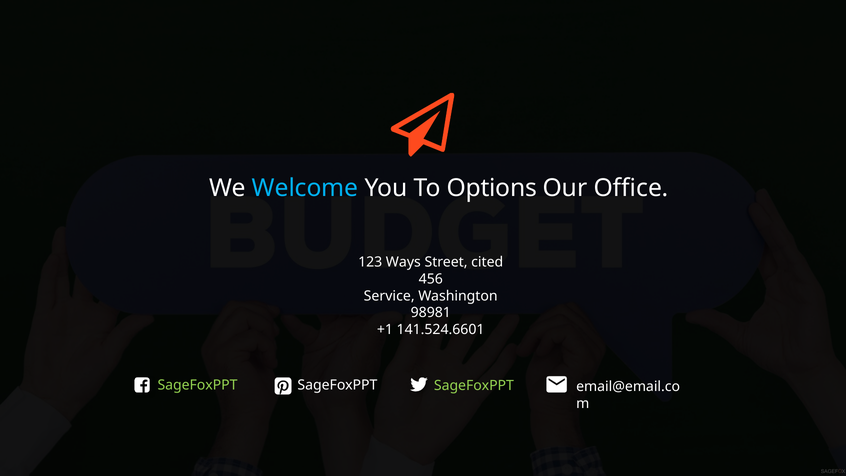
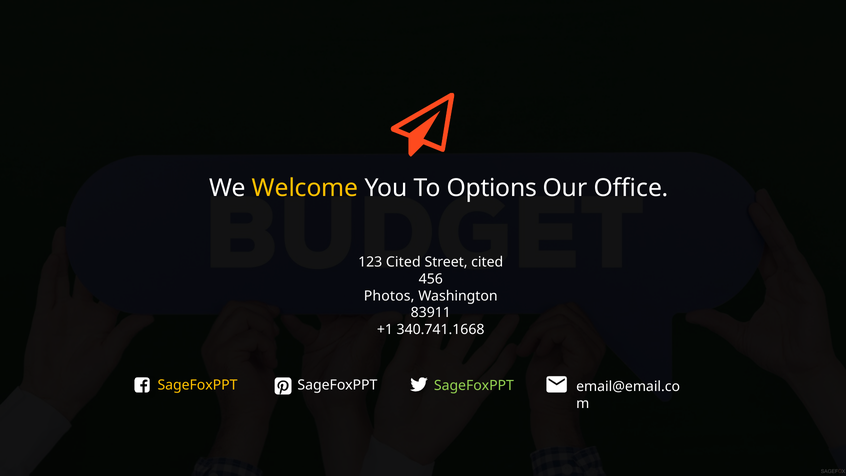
Welcome colour: light blue -> yellow (305, 188)
123 Ways: Ways -> Cited (403, 262)
Service: Service -> Photos (389, 296)
98981: 98981 -> 83911 (431, 313)
141.524.6601: 141.524.6601 -> 340.741.1668 (441, 330)
SageFoxPPT colour: light green -> yellow (198, 385)
